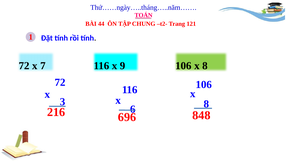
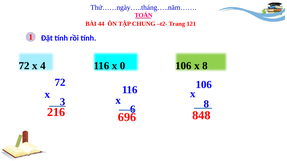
7: 7 -> 4 (43, 66)
9: 9 -> 0 (123, 66)
